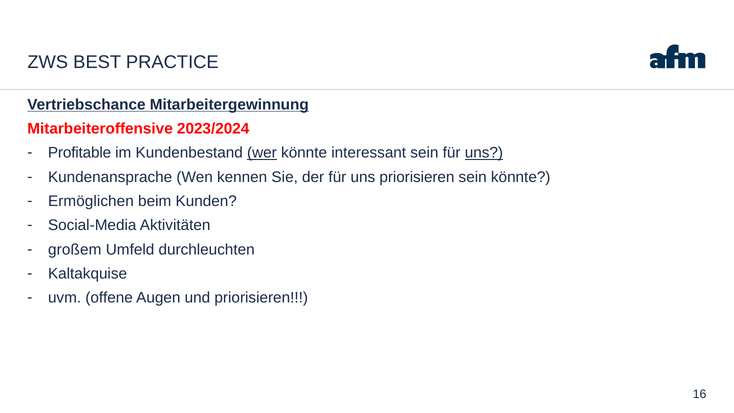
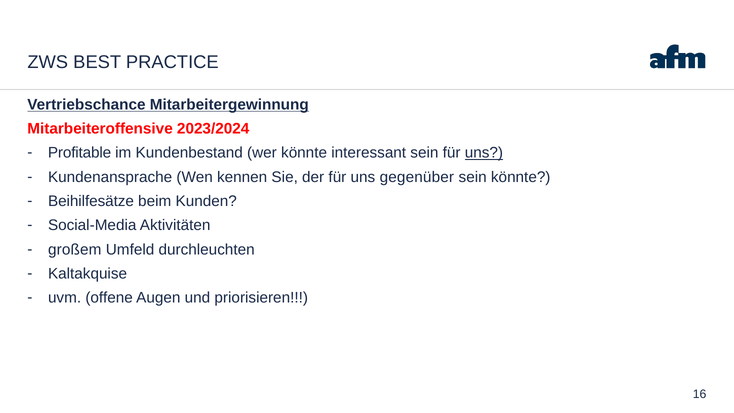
wer underline: present -> none (262, 153)
uns priorisieren: priorisieren -> gegenüber (417, 177)
Ermöglichen: Ermöglichen -> Beihilfesätze (91, 201)
